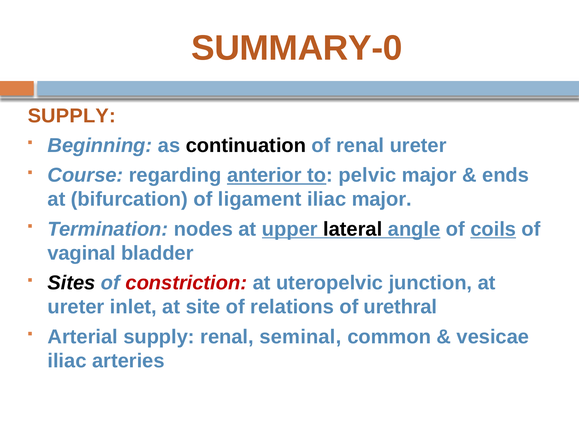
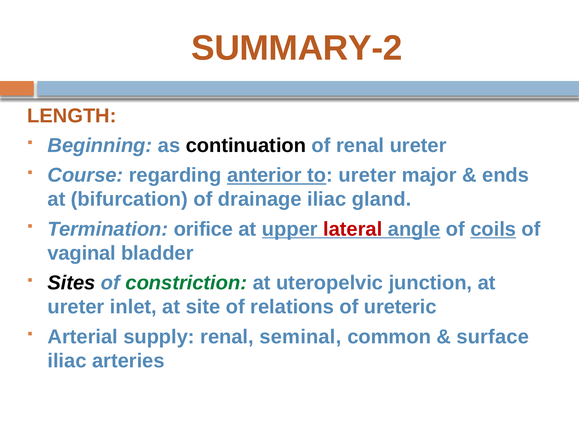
SUMMARY-0: SUMMARY-0 -> SUMMARY-2 (297, 48)
SUPPLY: SUPPLY -> LENGTH (72, 116)
to pelvic: pelvic -> ureter (367, 175)
ligament: ligament -> drainage (260, 199)
iliac major: major -> gland (382, 199)
nodes: nodes -> orifice (203, 229)
lateral colour: black -> red (353, 229)
constriction colour: red -> green (186, 283)
urethral: urethral -> ureteric (400, 307)
vesicae: vesicae -> surface (493, 337)
